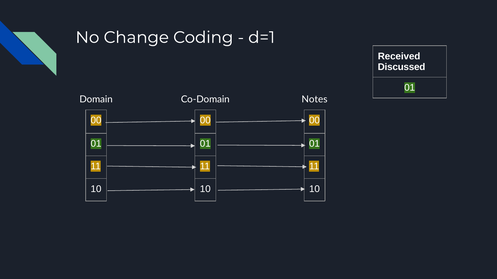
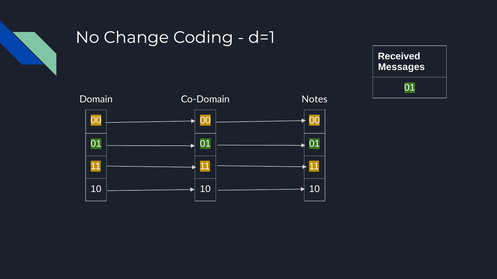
Discussed: Discussed -> Messages (401, 67)
